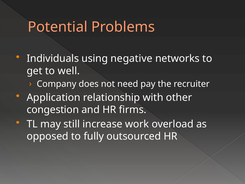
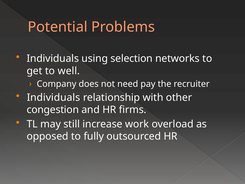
negative: negative -> selection (132, 58)
Application: Application -> Individuals (53, 97)
